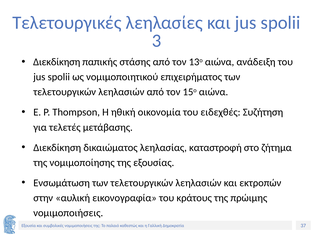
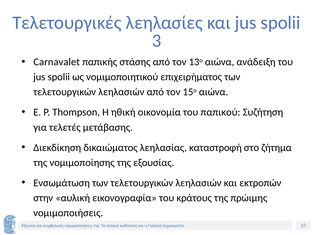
Διεκδίκηση: Διεκδίκηση -> Carnavalet (57, 62)
ειδεχθές: ειδεχθές -> παπικού (220, 112)
